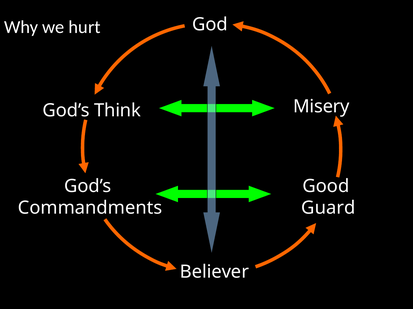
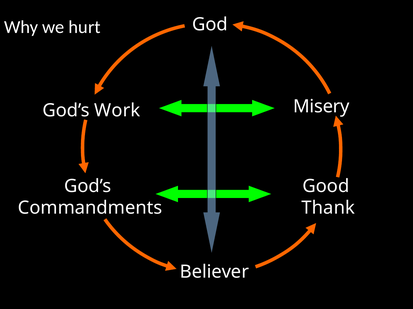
Think: Think -> Work (117, 111)
Guard: Guard -> Thank (328, 208)
